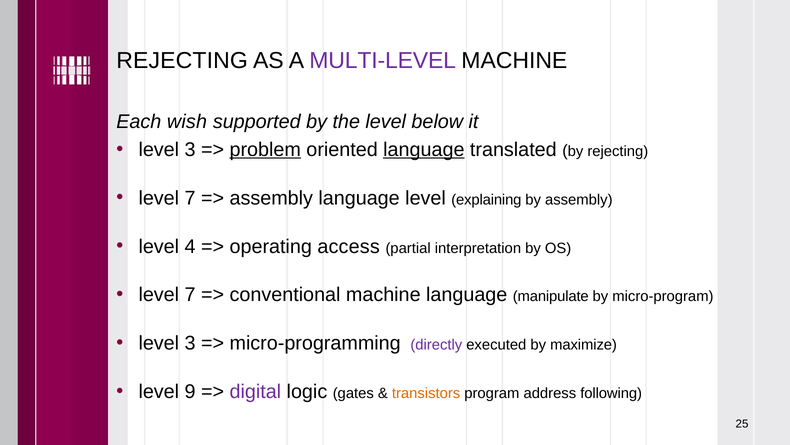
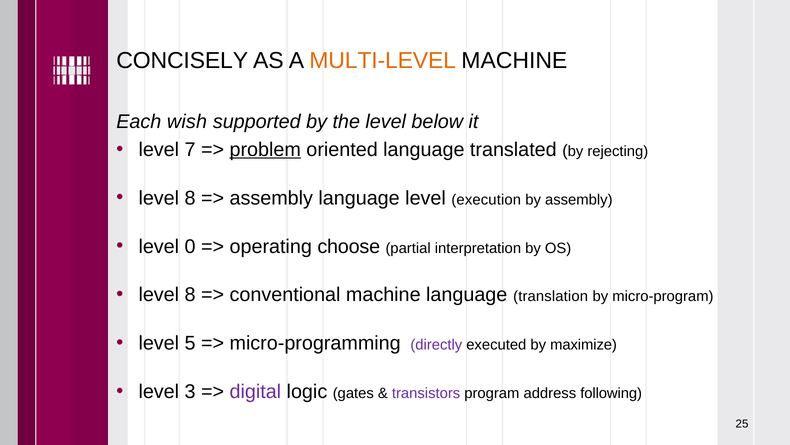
REJECTING: REJECTING -> CONCISELY (182, 60)
MULTI-LEVEL colour: purple -> orange (383, 60)
3: 3 -> 7 (190, 149)
language underline: present -> none (424, 149)
7: 7 -> 8 (190, 198)
explaining: explaining -> execution (486, 199)
4: 4 -> 0 (190, 246)
access: access -> choose (349, 246)
7: 7 -> 8 (190, 295)
manipulate: manipulate -> translation (551, 296)
3: 3 -> 5 (190, 343)
9: 9 -> 3 (190, 391)
transistors colour: orange -> purple (426, 393)
